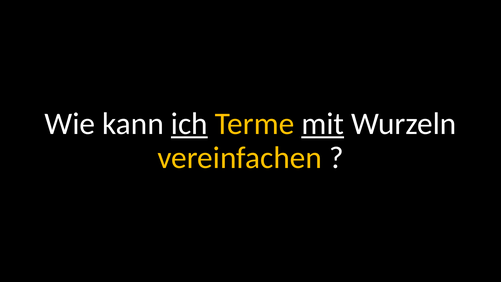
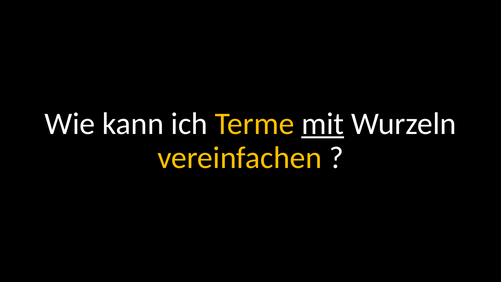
ich underline: present -> none (189, 124)
